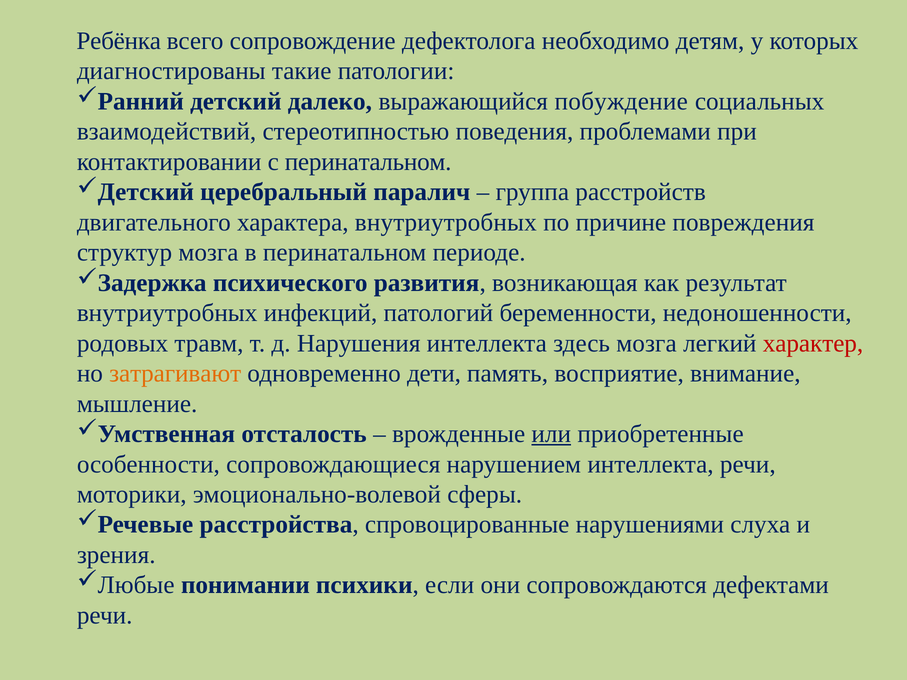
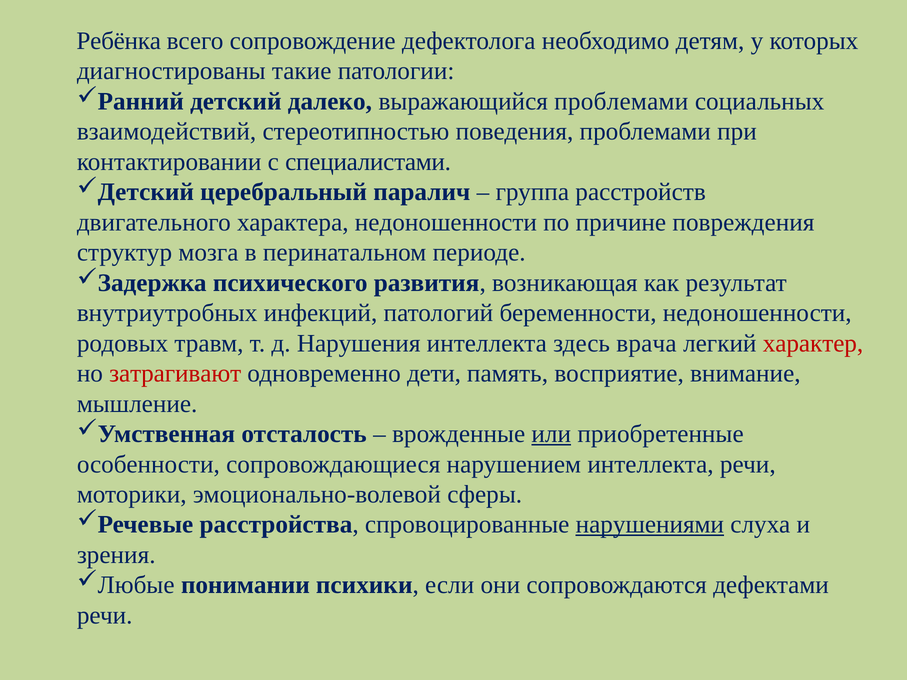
выражающийся побуждение: побуждение -> проблемами (621, 101)
с перинатальном: перинатальном -> специалистами (368, 162)
характера внутриутробных: внутриутробных -> недоношенности (446, 222)
здесь мозга: мозга -> врача (646, 343)
затрагивают colour: orange -> red (175, 374)
нарушениями underline: none -> present (650, 525)
